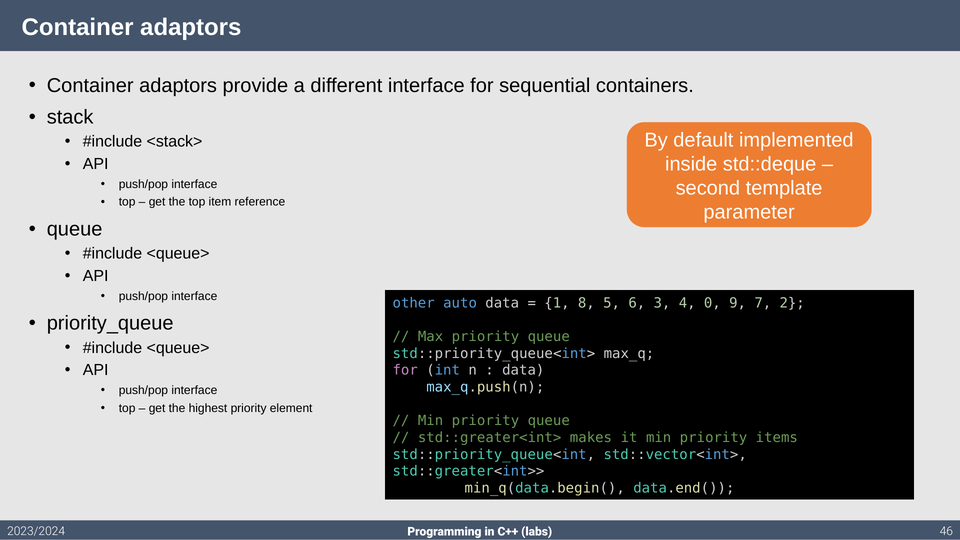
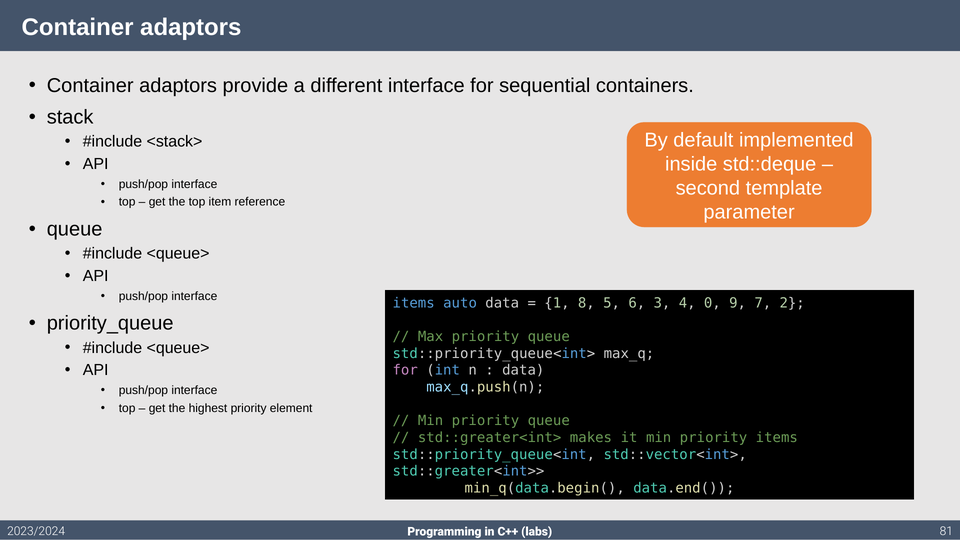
other: other -> items (414, 303)
46: 46 -> 81 (946, 531)
